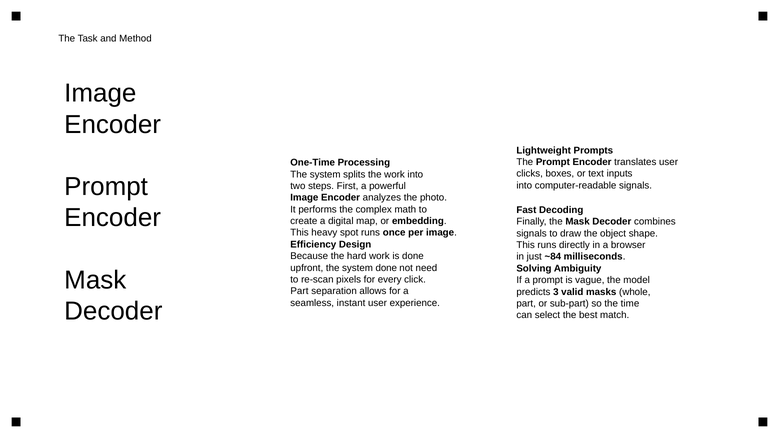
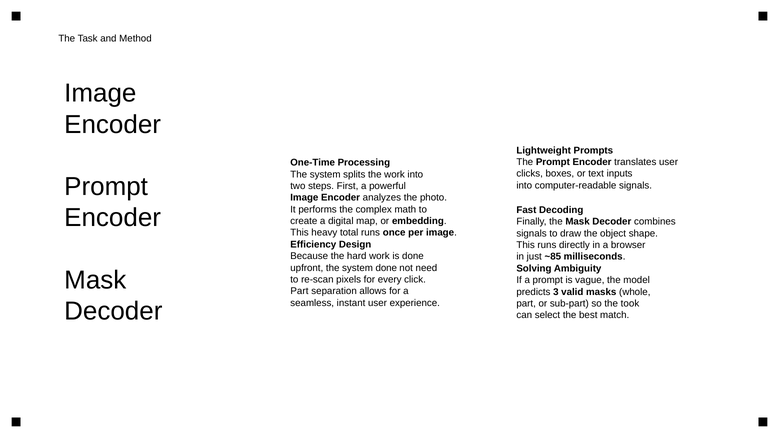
spot: spot -> total (349, 233)
~84: ~84 -> ~85 (553, 257)
time: time -> took (630, 304)
